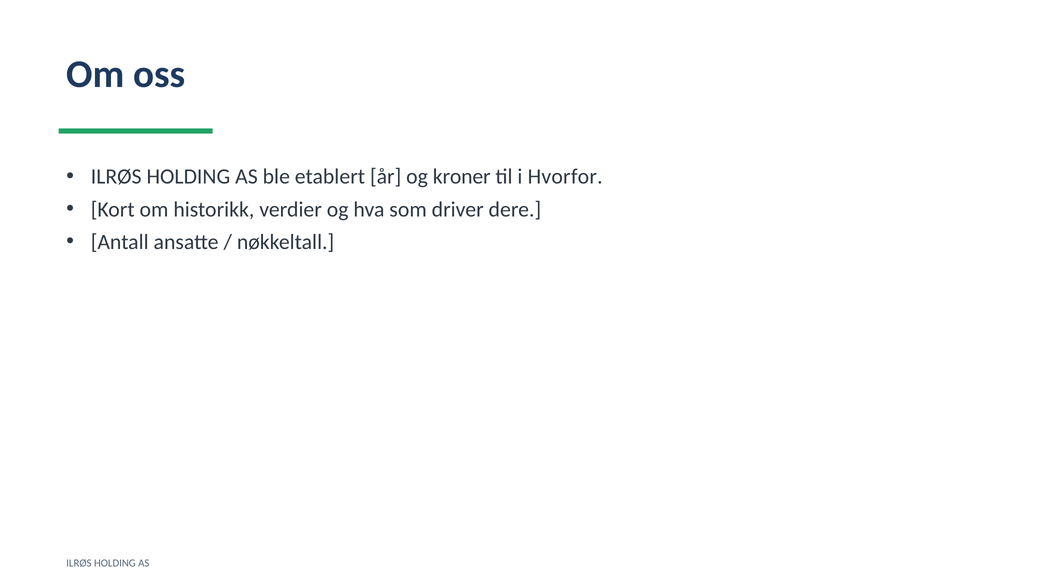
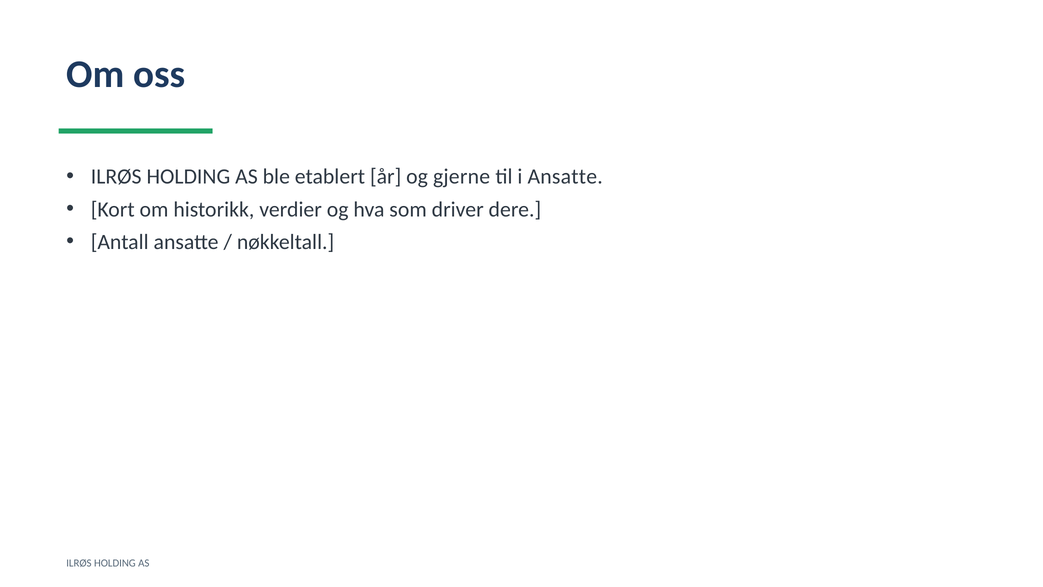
kroner: kroner -> gjerne (462, 177)
i Hvorfor: Hvorfor -> Ansatte (565, 177)
